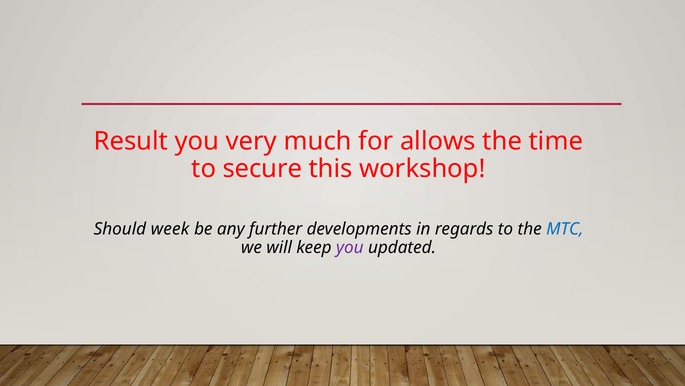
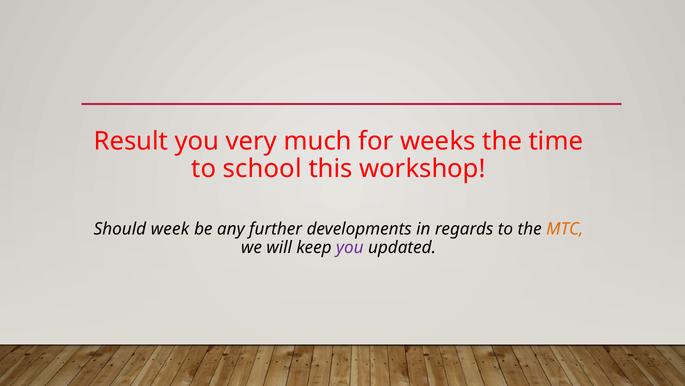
allows: allows -> weeks (438, 141)
secure: secure -> school (262, 169)
MTC colour: blue -> orange (565, 229)
